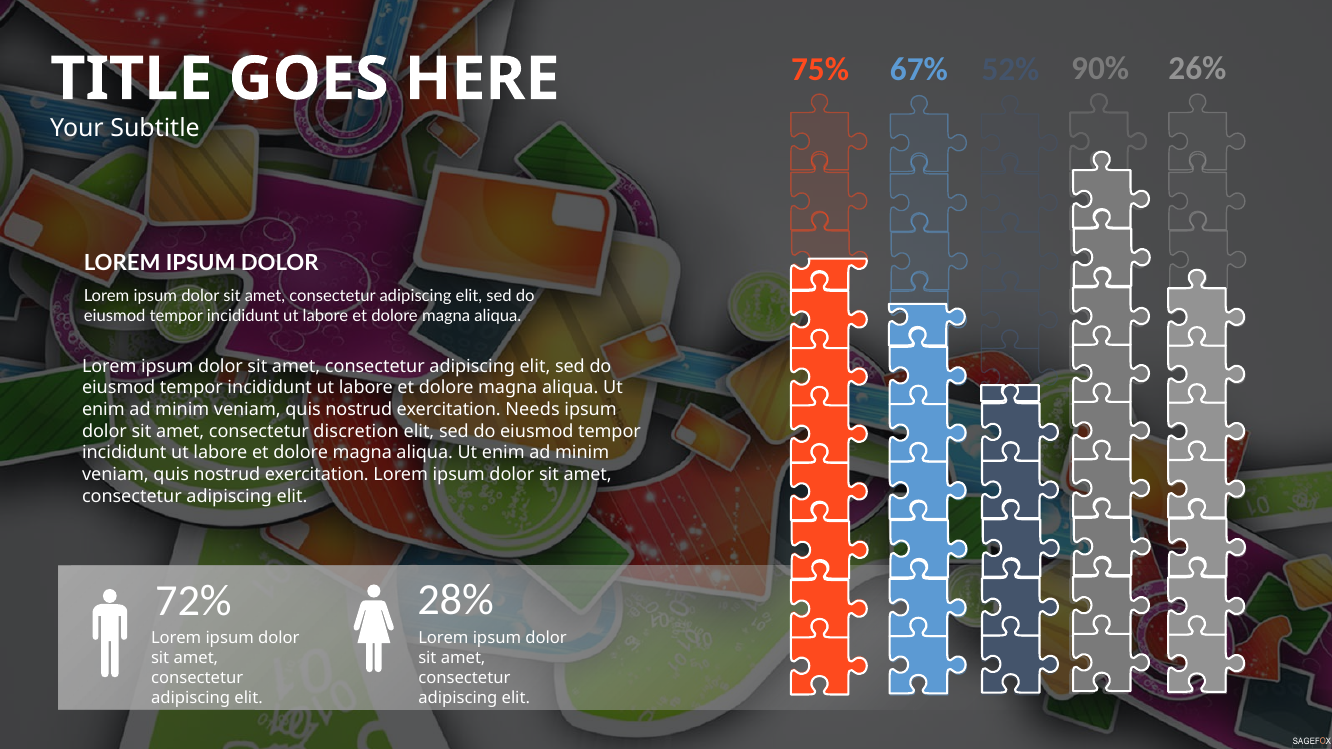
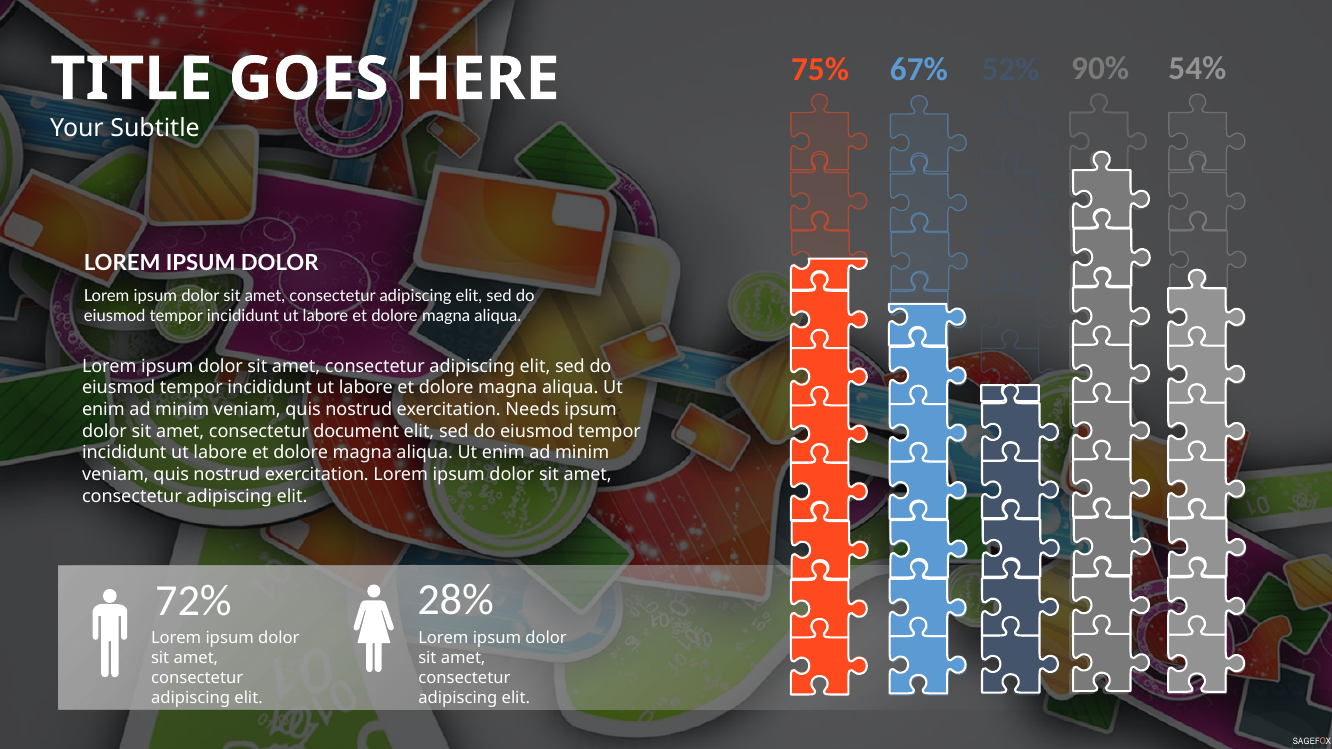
26%: 26% -> 54% (1197, 68)
discretion: discretion -> document (356, 431)
